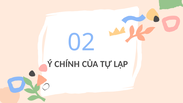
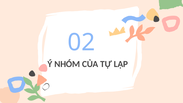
CHÍNH: CHÍNH -> NHÓM (67, 64)
